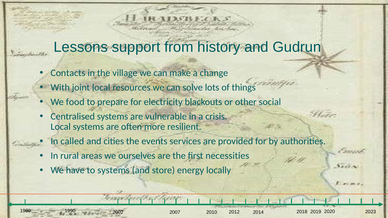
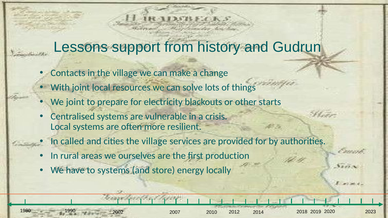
We food: food -> joint (75, 102)
social: social -> starts (270, 102)
cities the events: events -> village (154, 141)
necessities: necessities -> production (227, 156)
